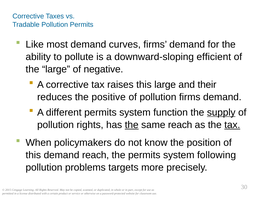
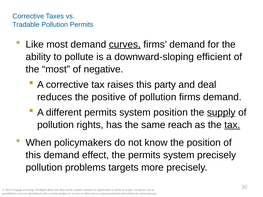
curves underline: none -> present (125, 44)
the large: large -> most (56, 69)
this large: large -> party (165, 85)
their: their -> deal (207, 85)
system function: function -> position (171, 113)
the underline: present -> none (132, 125)
demand reach: reach -> effect (96, 155)
system following: following -> precisely (217, 155)
